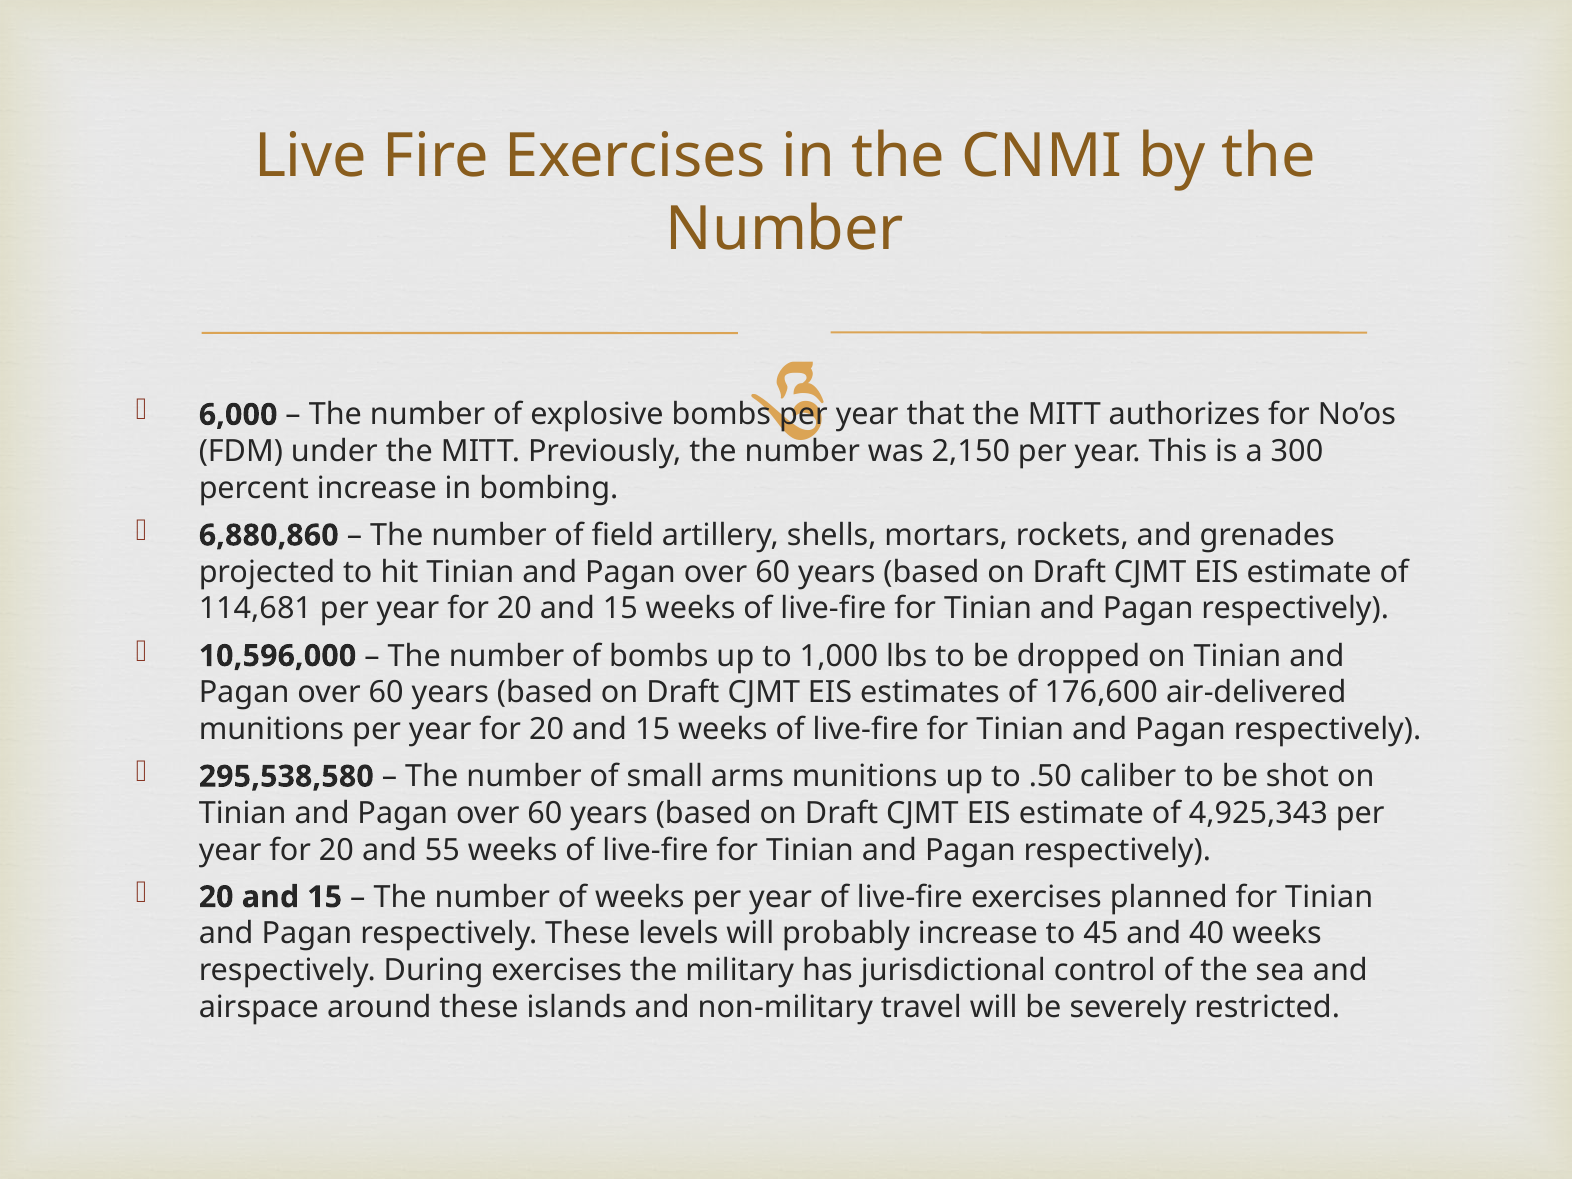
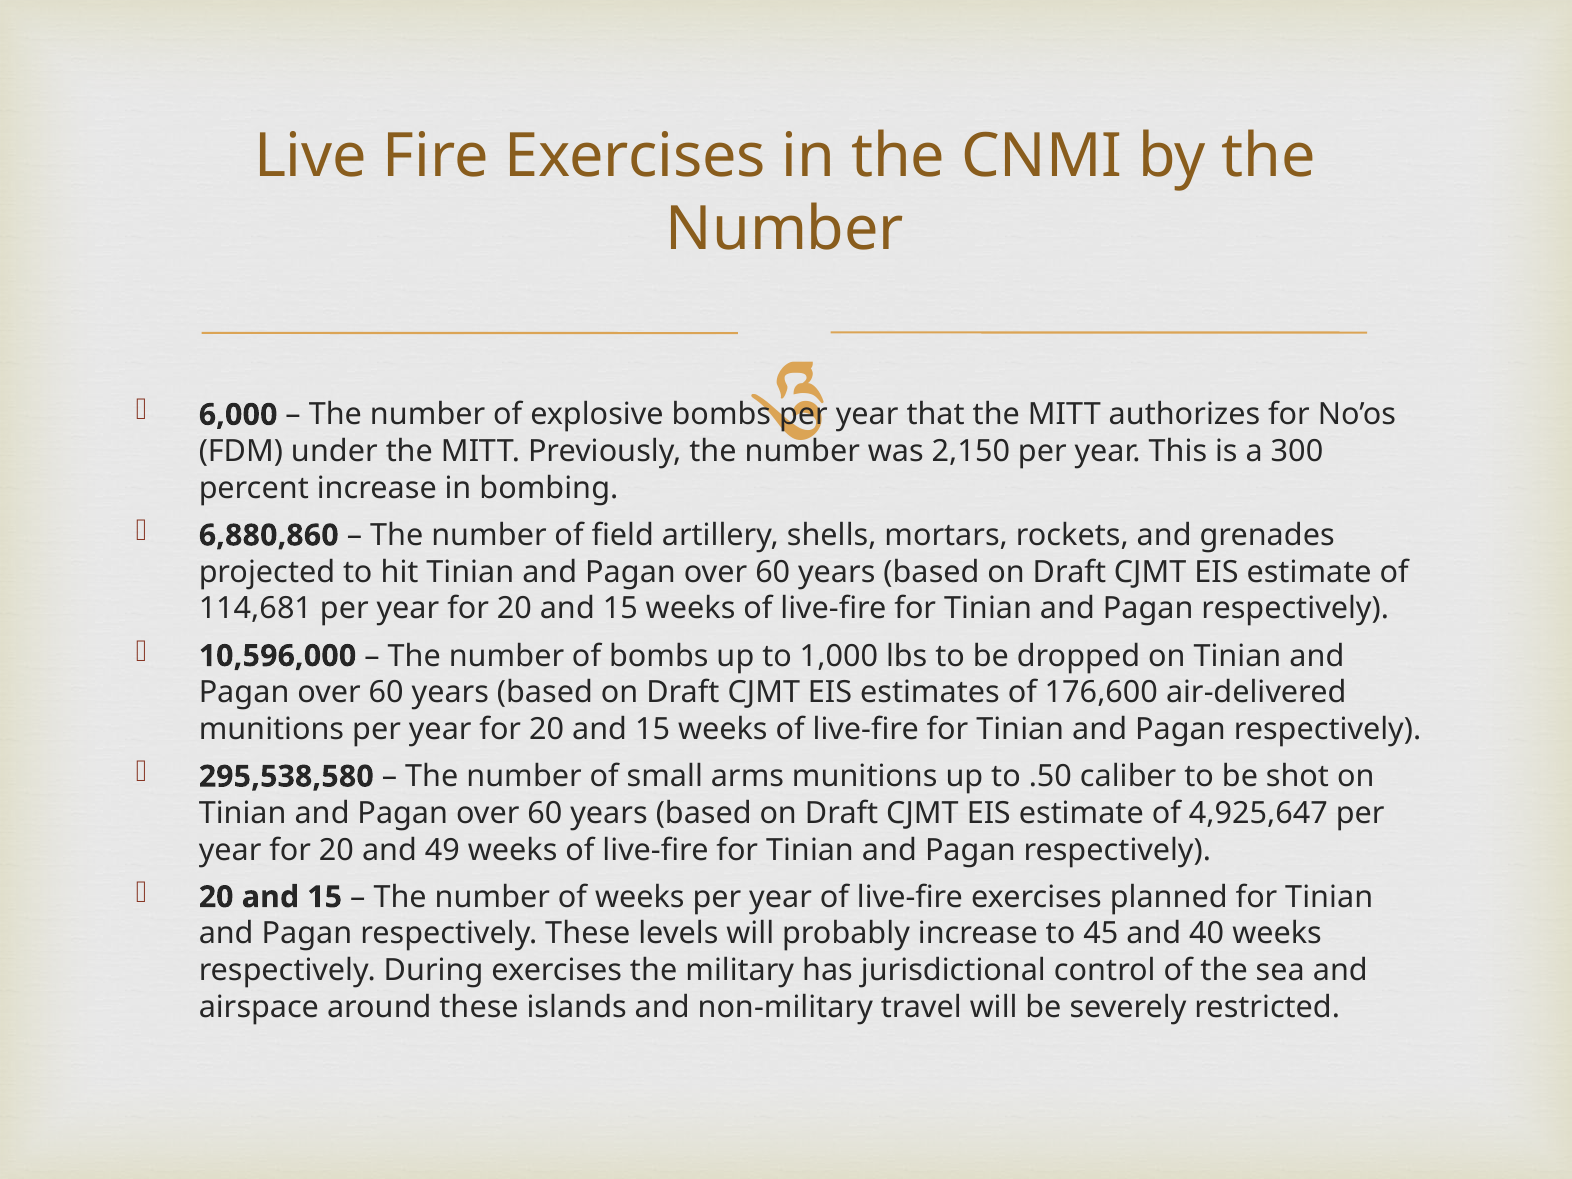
4,925,343: 4,925,343 -> 4,925,647 (1258, 813)
55: 55 -> 49 (442, 850)
